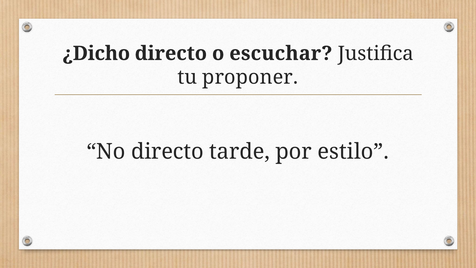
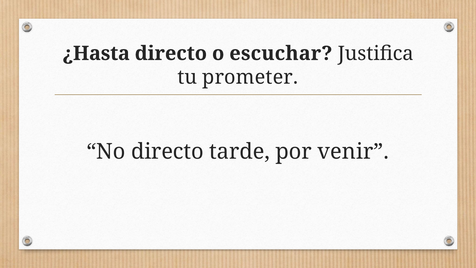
¿Dicho: ¿Dicho -> ¿Hasta (96, 53)
proponer: proponer -> prometer (250, 77)
estilo: estilo -> venir (353, 152)
